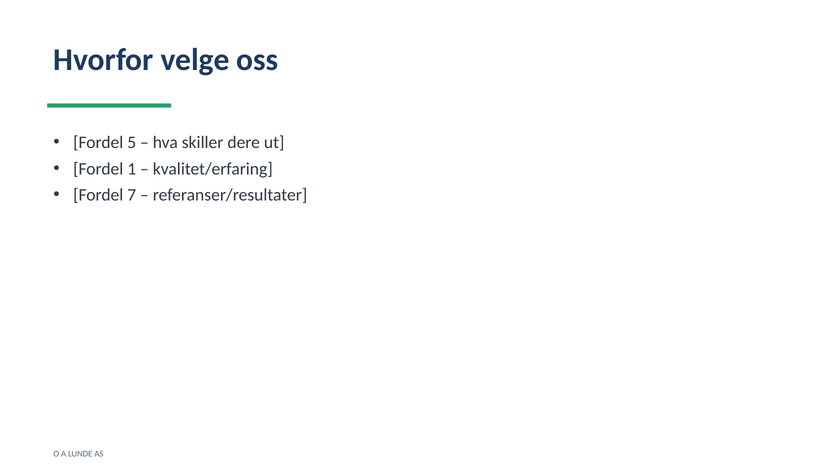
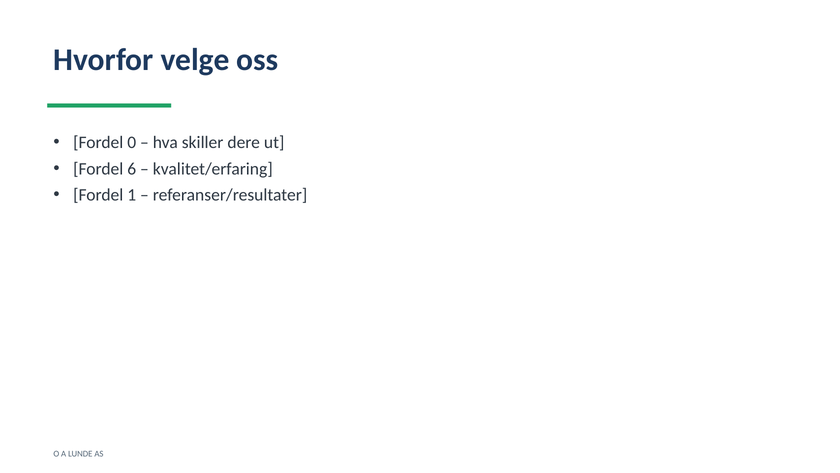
5: 5 -> 0 (132, 142)
1: 1 -> 6 (132, 169)
7: 7 -> 1 (132, 195)
